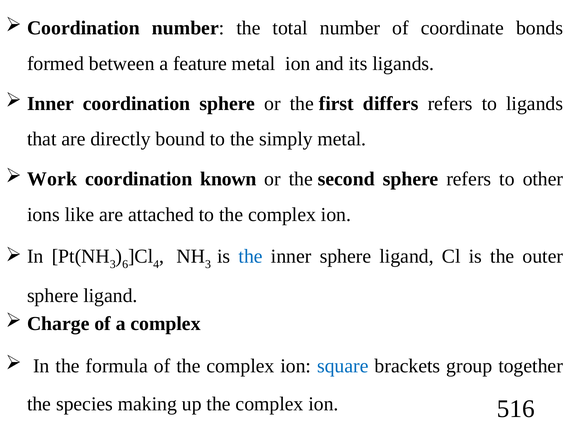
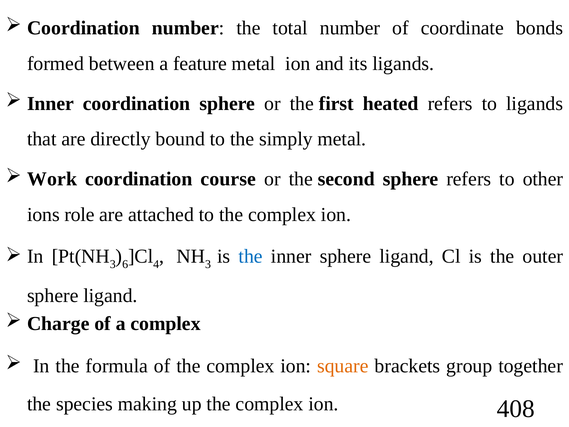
differs: differs -> heated (391, 103)
known: known -> course (228, 179)
like: like -> role (80, 215)
square colour: blue -> orange (343, 366)
516: 516 -> 408 (516, 409)
